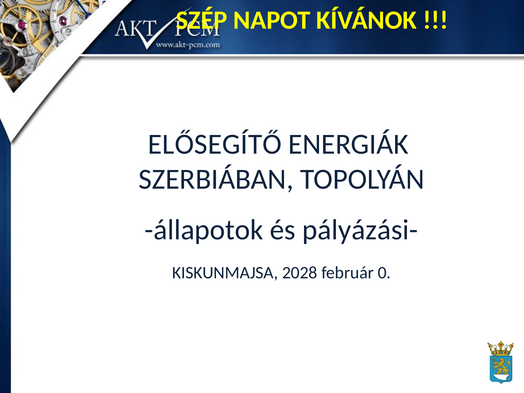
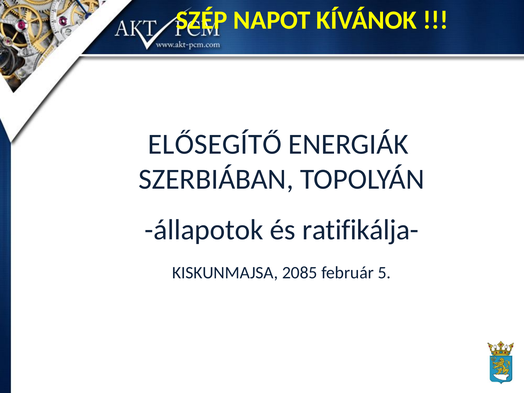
pályázási-: pályázási- -> ratifikálja- (360, 230)
2028: 2028 -> 2085 (300, 273)
0: 0 -> 5 (384, 273)
